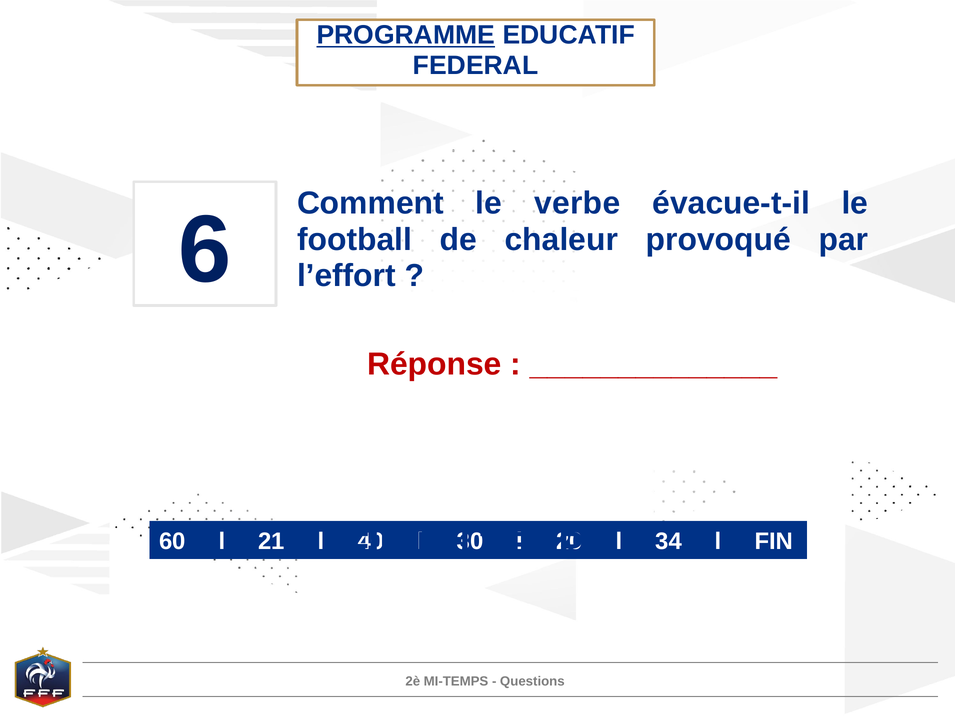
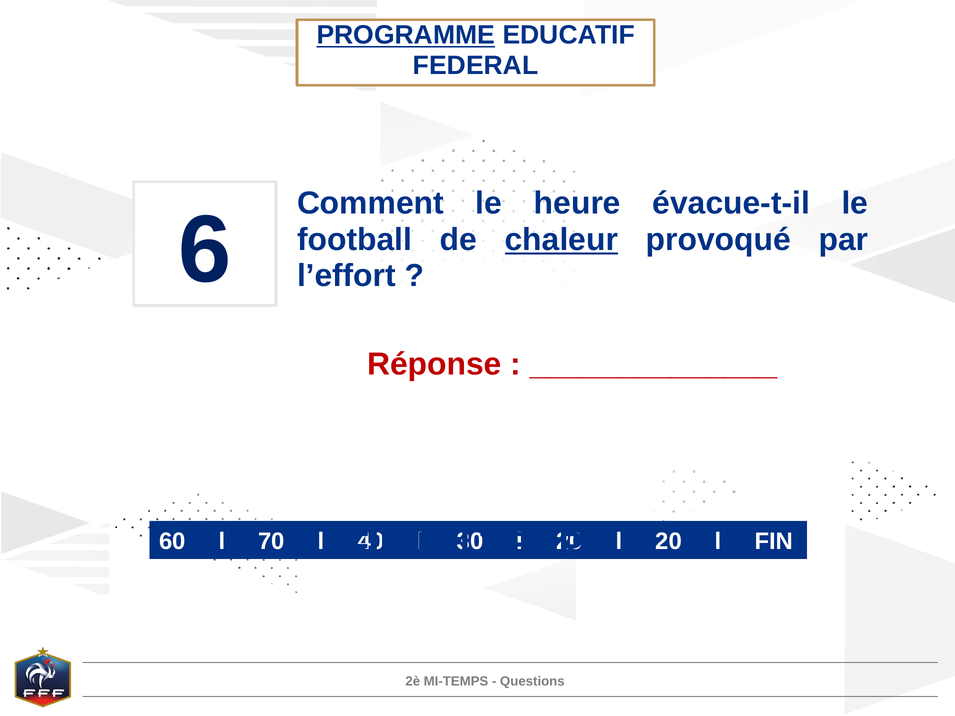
verbe: verbe -> heure (577, 203)
chaleur underline: none -> present (561, 240)
21: 21 -> 70 (271, 542)
34: 34 -> 20 (669, 542)
